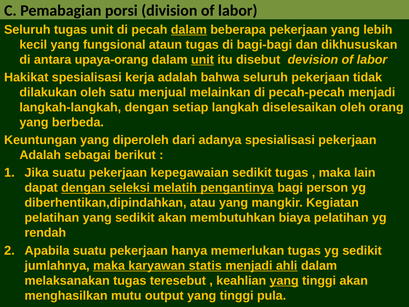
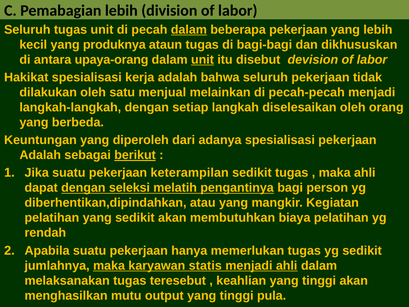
Pemabagian porsi: porsi -> lebih (121, 11)
fungsional: fungsional -> produknya (114, 45)
berikut underline: none -> present (135, 155)
kepegawaian: kepegawaian -> keterampilan (190, 173)
maka lain: lain -> ahli (365, 173)
yang underline: present -> none (284, 280)
